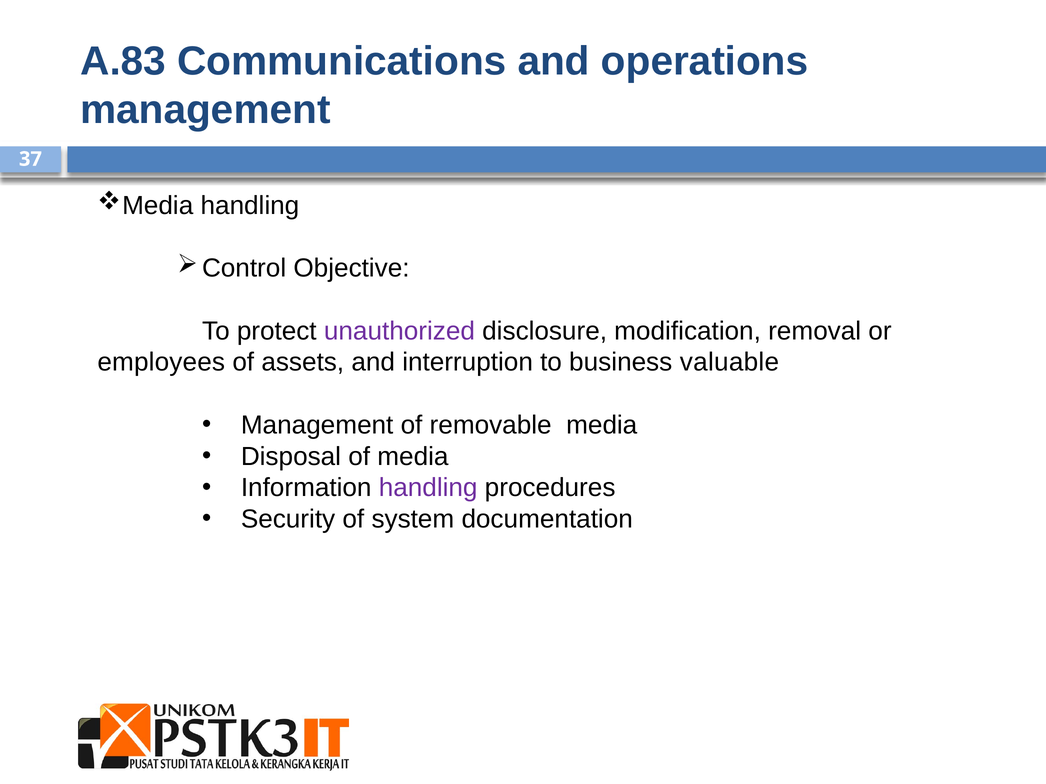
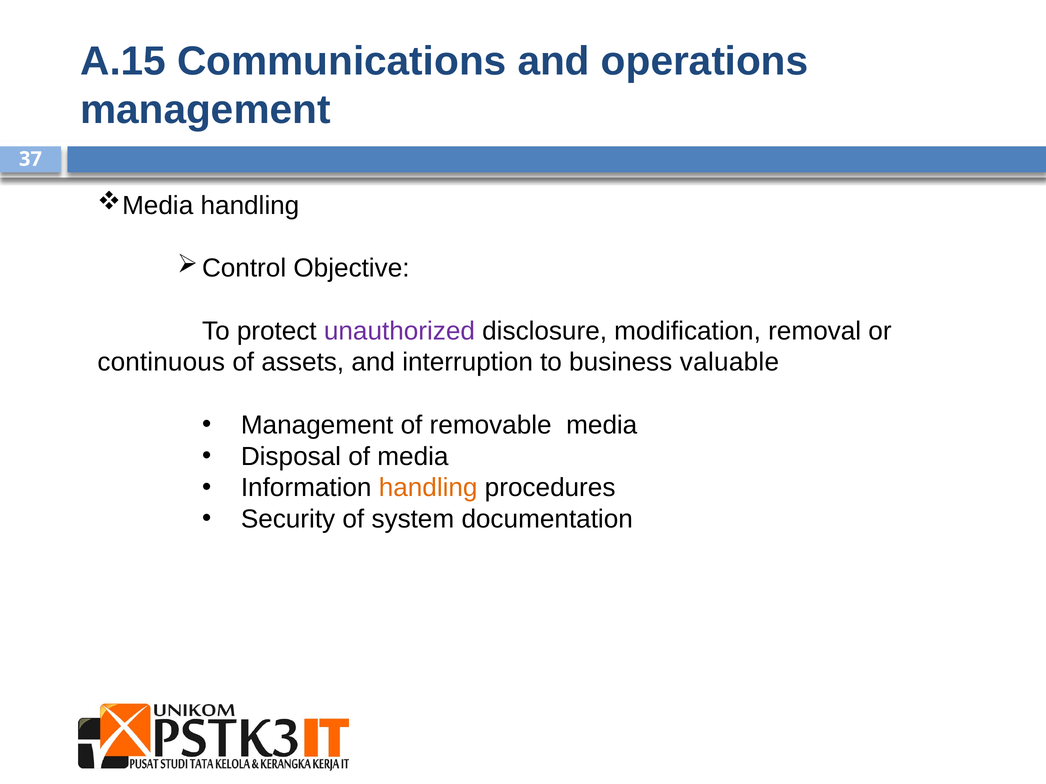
A.83: A.83 -> A.15 (123, 61)
employees: employees -> continuous (161, 363)
handling colour: purple -> orange (428, 488)
